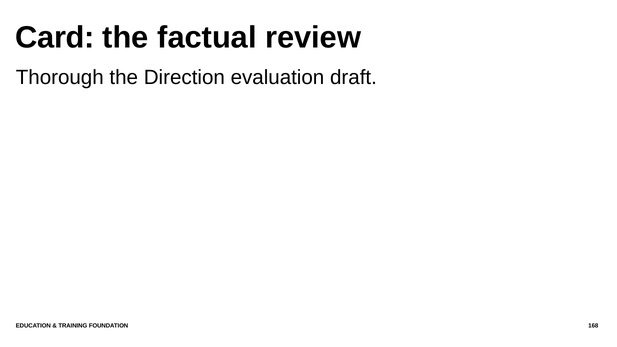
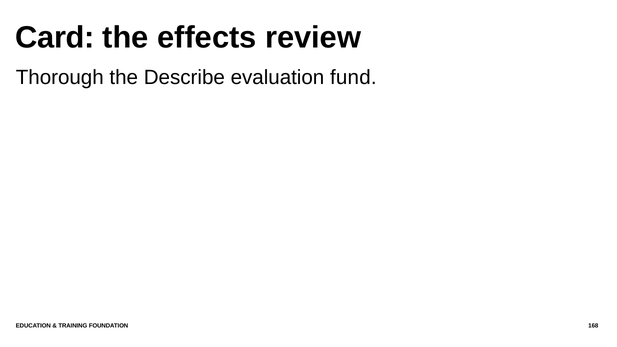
factual: factual -> effects (207, 38)
Direction: Direction -> Describe (184, 78)
draft: draft -> fund (353, 78)
